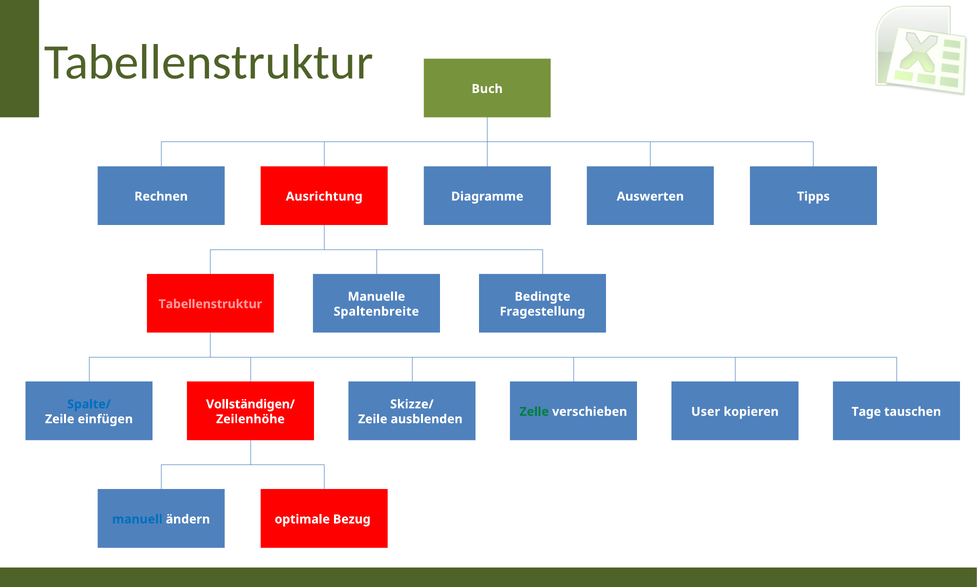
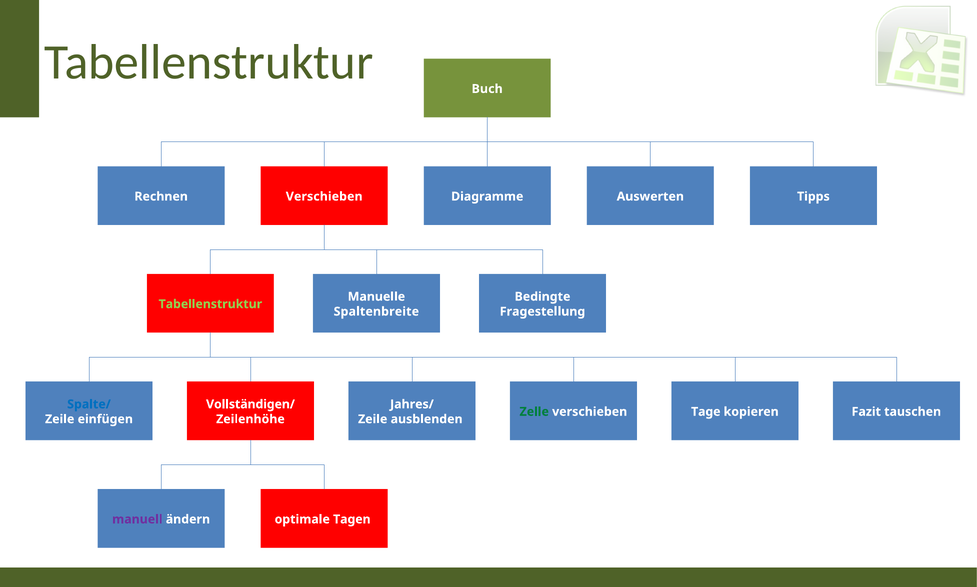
Rechnen Ausrichtung: Ausrichtung -> Verschieben (324, 196)
Tabellenstruktur colour: pink -> light green (210, 304)
Skizze/: Skizze/ -> Jahres/ (412, 404)
User: User -> Tage (706, 411)
Tage: Tage -> Fazit (866, 411)
manuell colour: blue -> purple (137, 519)
Bezug: Bezug -> Tagen (352, 519)
